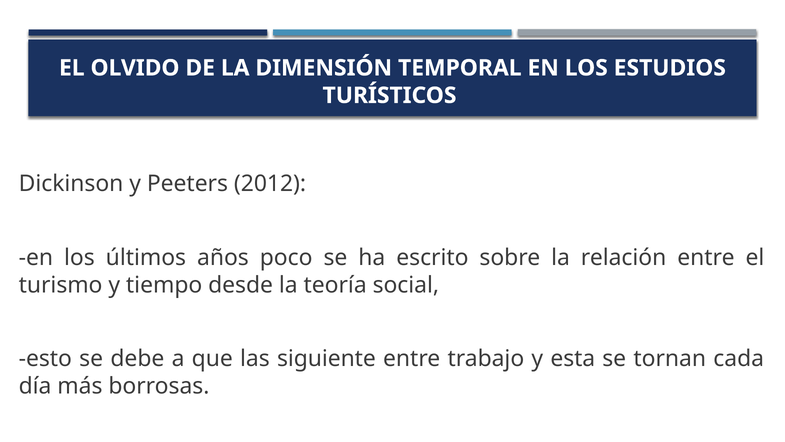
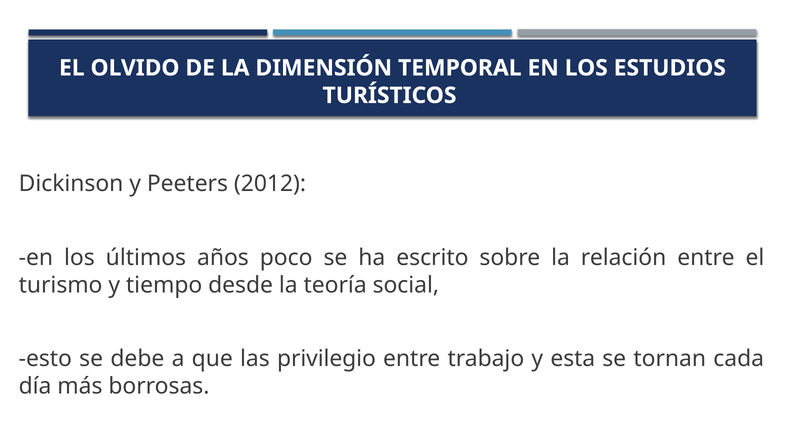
siguiente: siguiente -> privilegio (326, 359)
